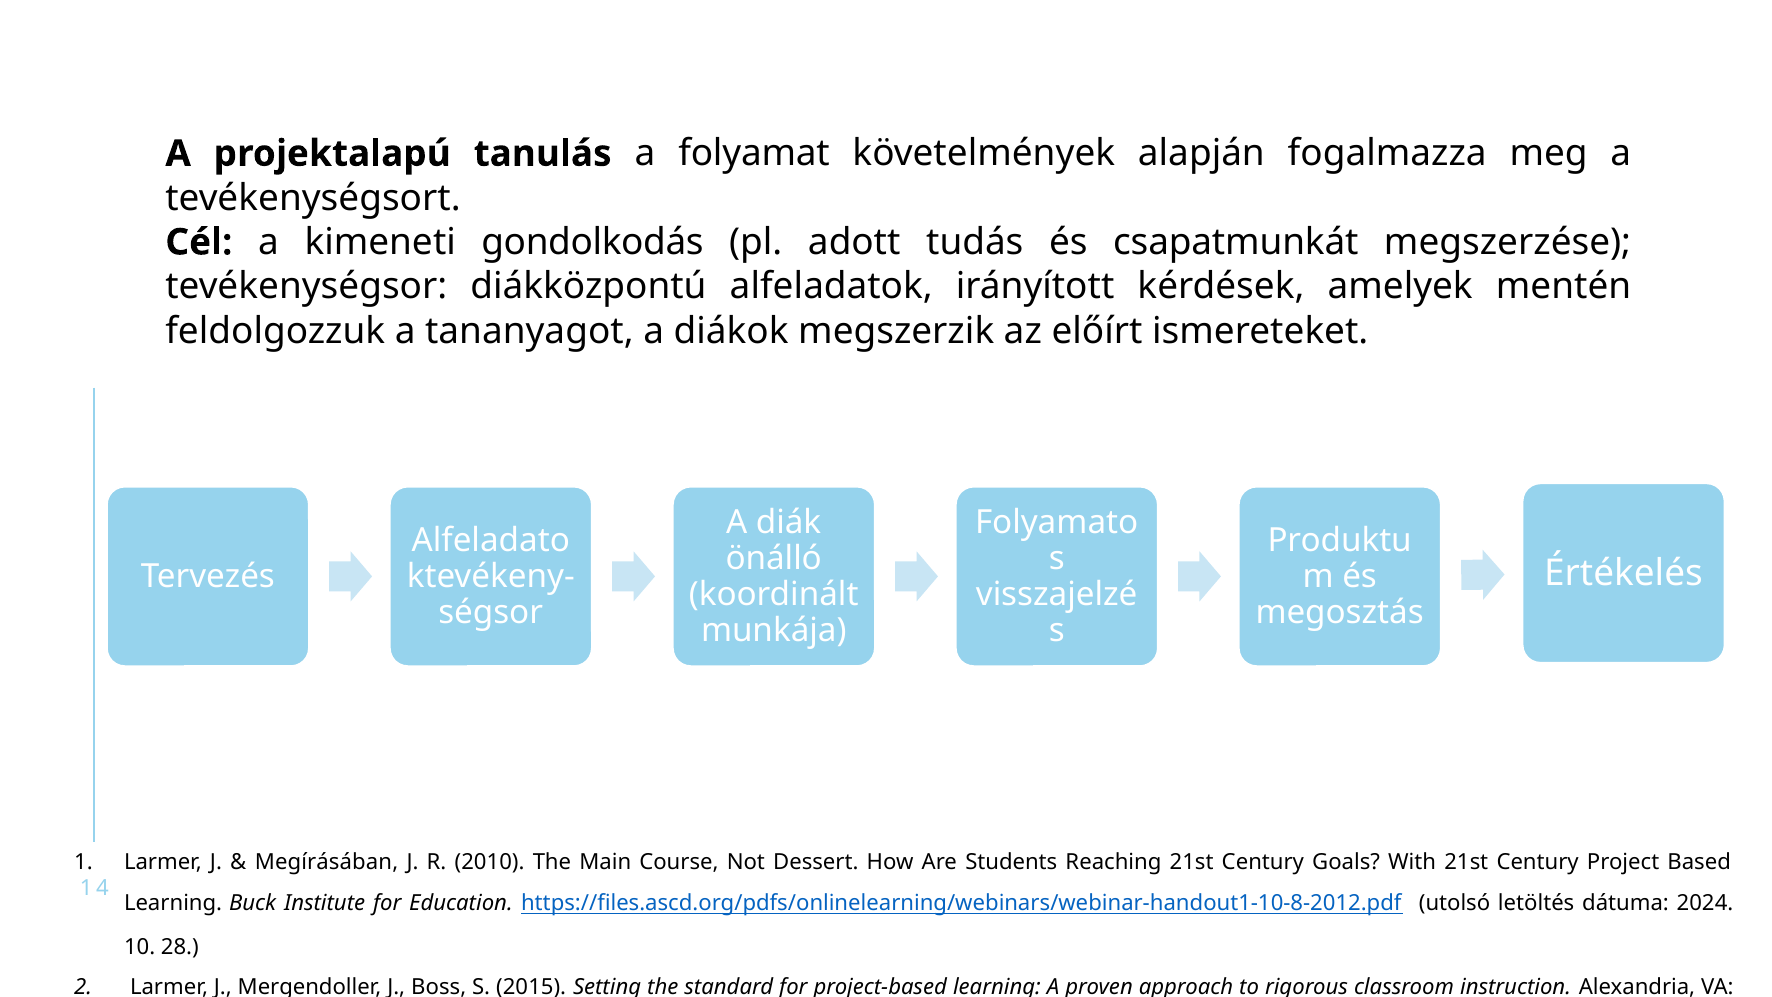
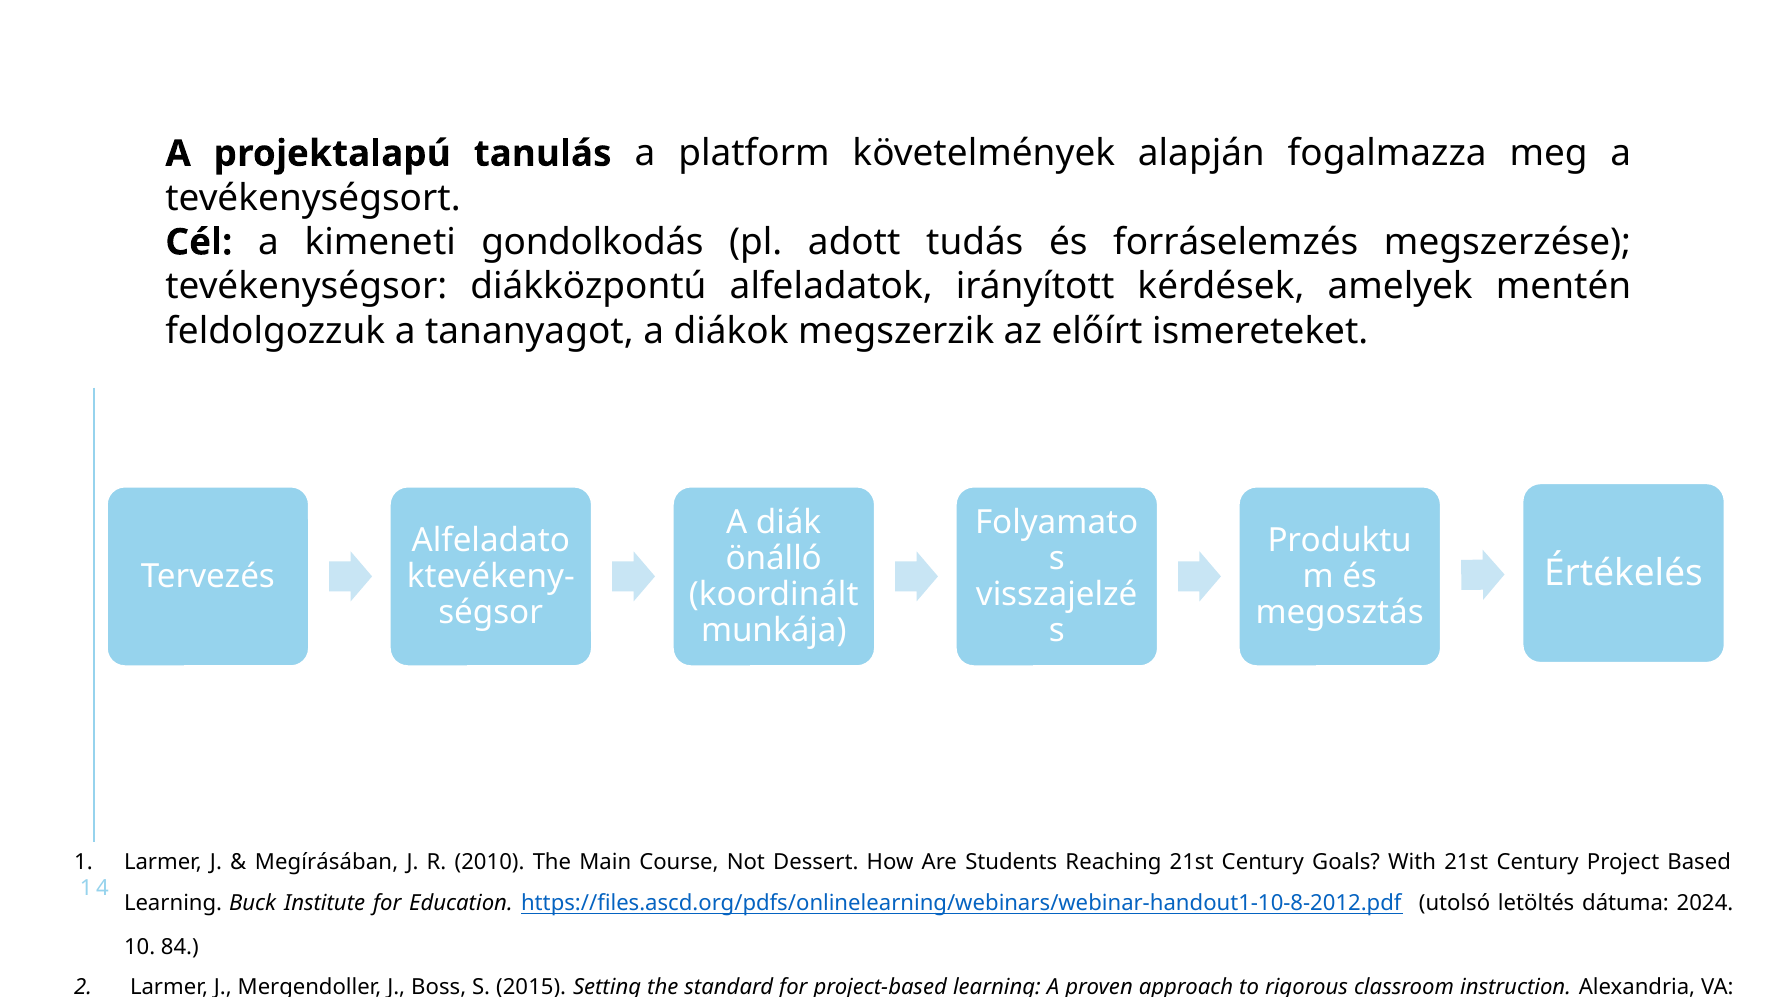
folyamat: folyamat -> platform (754, 154)
csapatmunkát: csapatmunkát -> forráselemzés (1236, 242)
28: 28 -> 84 (180, 947)
